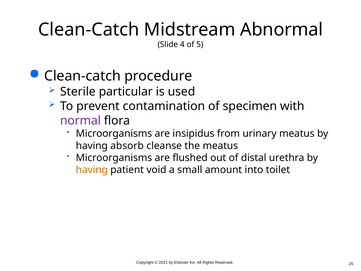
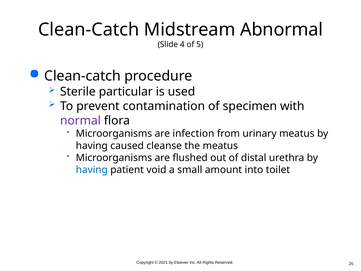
insipidus: insipidus -> infection (193, 134)
absorb: absorb -> caused (127, 146)
having colour: orange -> blue (92, 170)
